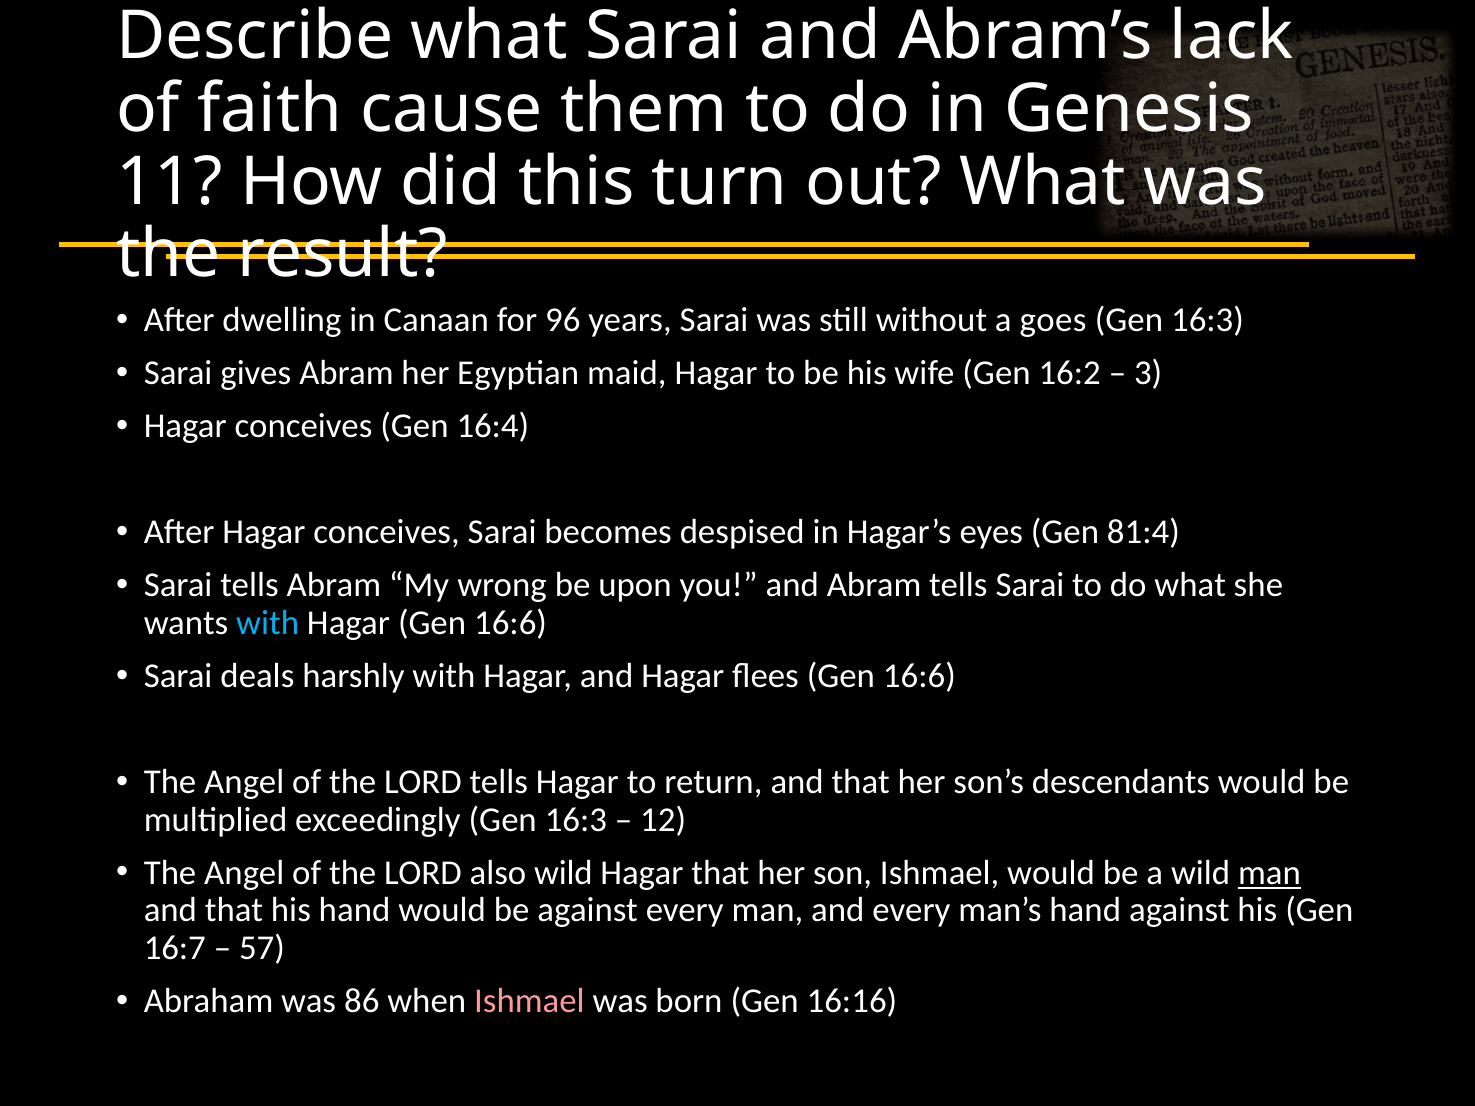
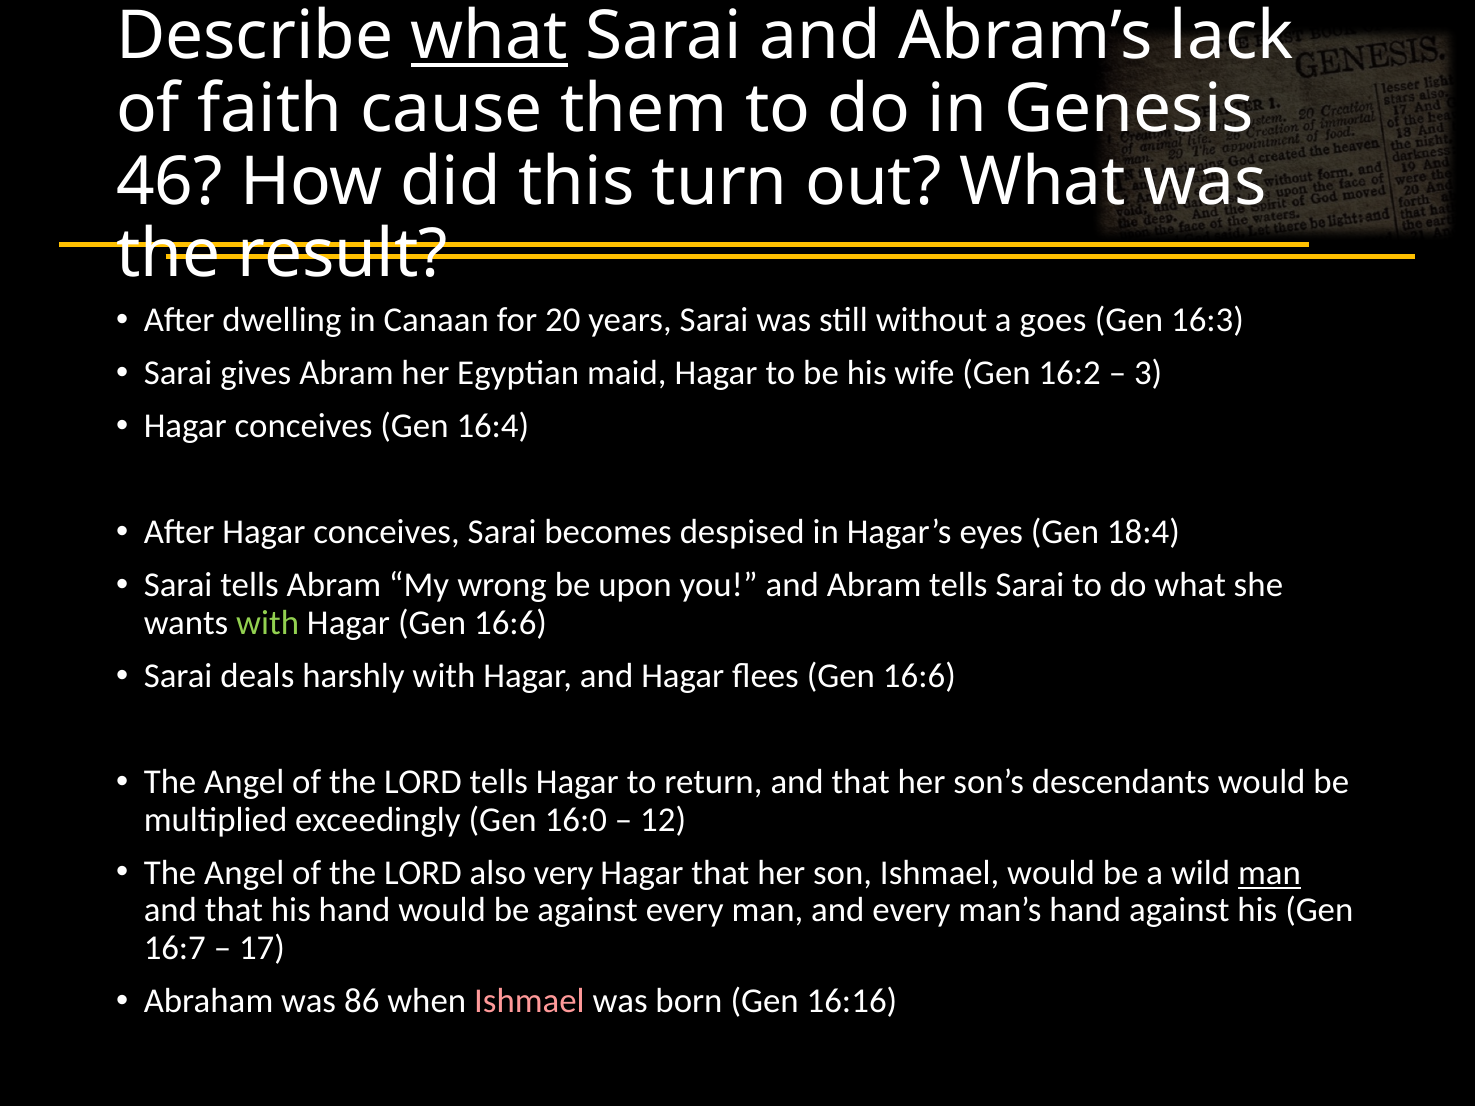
what underline: none -> present (489, 36)
11: 11 -> 46 (169, 182)
96: 96 -> 20 (563, 320)
81:4: 81:4 -> 18:4 (1143, 533)
with colour: light blue -> light green (268, 623)
exceedingly Gen 16:3: 16:3 -> 16:0 (576, 820)
also wild: wild -> very (563, 873)
57: 57 -> 17 (262, 948)
